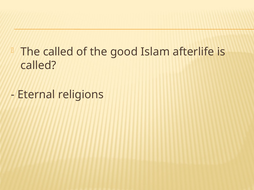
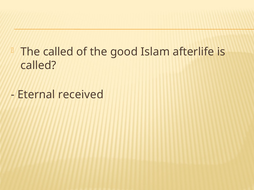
religions: religions -> received (81, 95)
